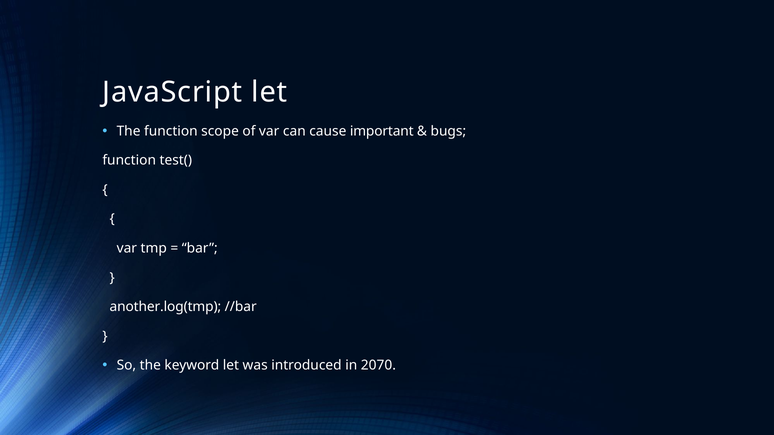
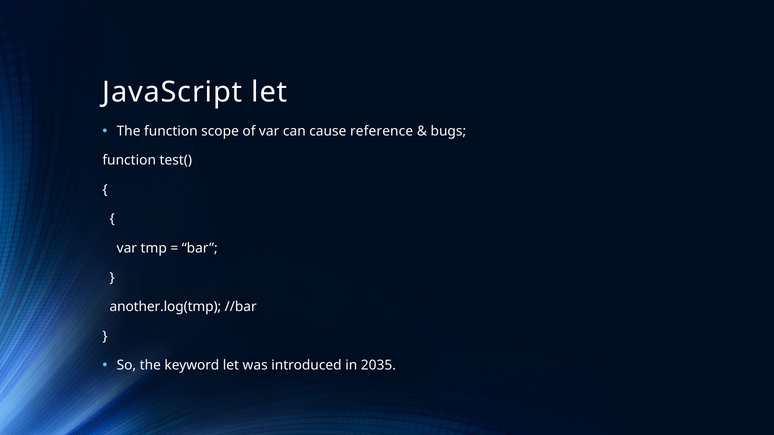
important: important -> reference (382, 131)
2070: 2070 -> 2035 (378, 366)
